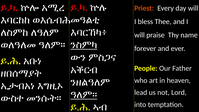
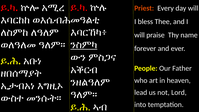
ዓለም። underline: present -> none (84, 95)
